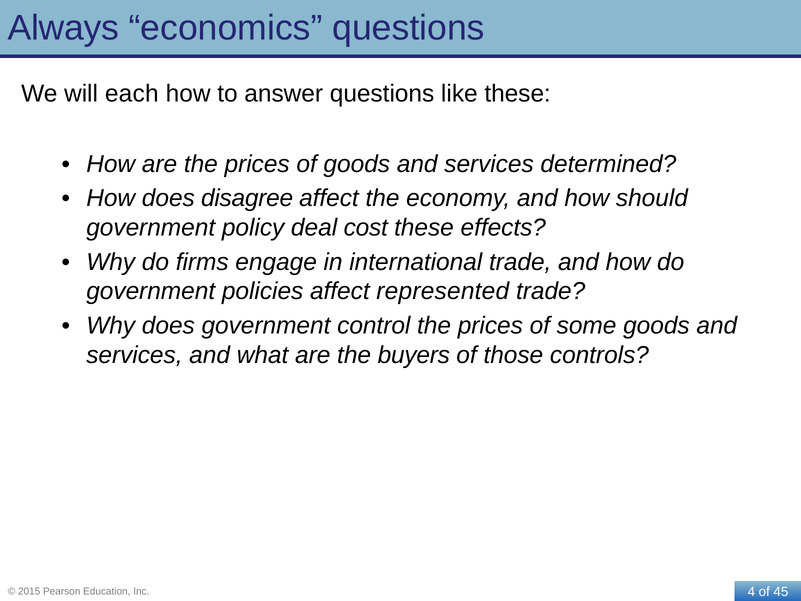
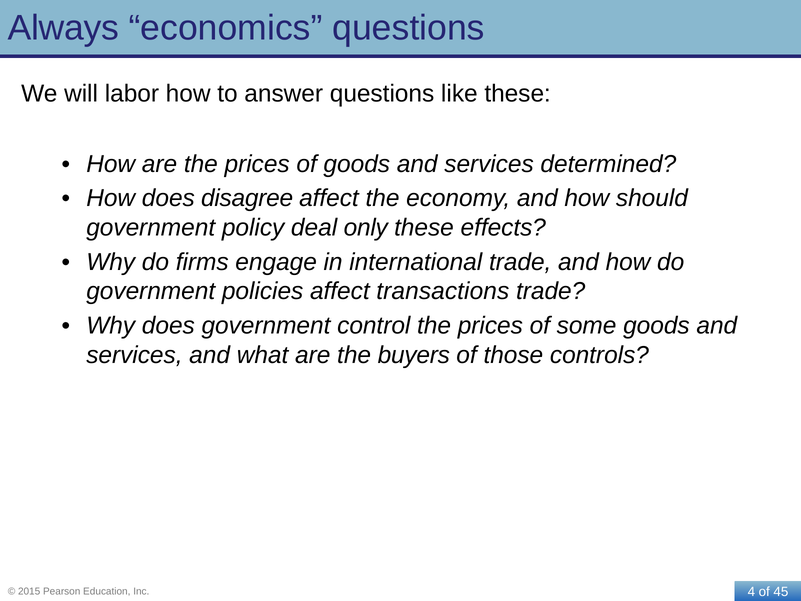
each: each -> labor (132, 94)
cost: cost -> only (366, 228)
represented: represented -> transactions (443, 291)
